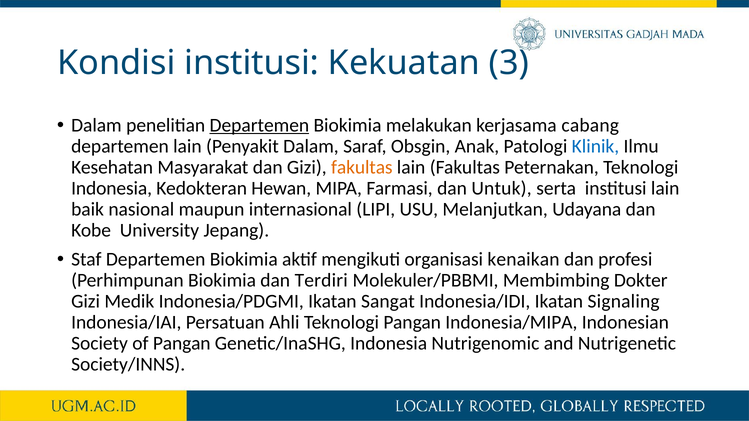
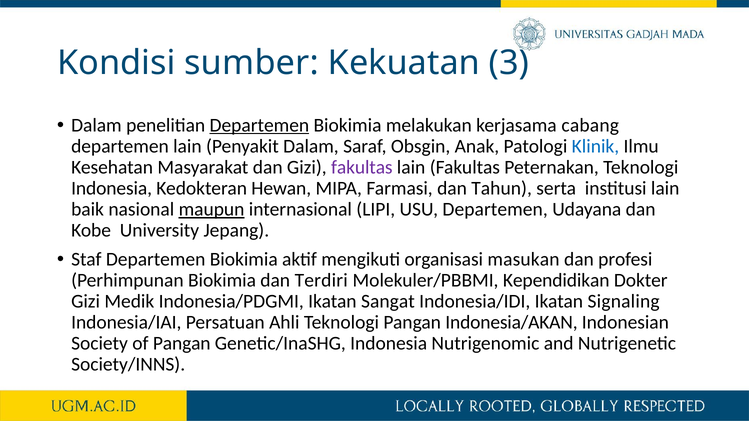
Kondisi institusi: institusi -> sumber (252, 63)
fakultas colour: orange -> purple (362, 167)
Untuk: Untuk -> Tahun (502, 189)
maupun underline: none -> present (212, 210)
USU Melanjutkan: Melanjutkan -> Departemen (495, 210)
kenaikan: kenaikan -> masukan (524, 260)
Membimbing: Membimbing -> Kependidikan (556, 281)
Indonesia/MIPA: Indonesia/MIPA -> Indonesia/AKAN (511, 323)
